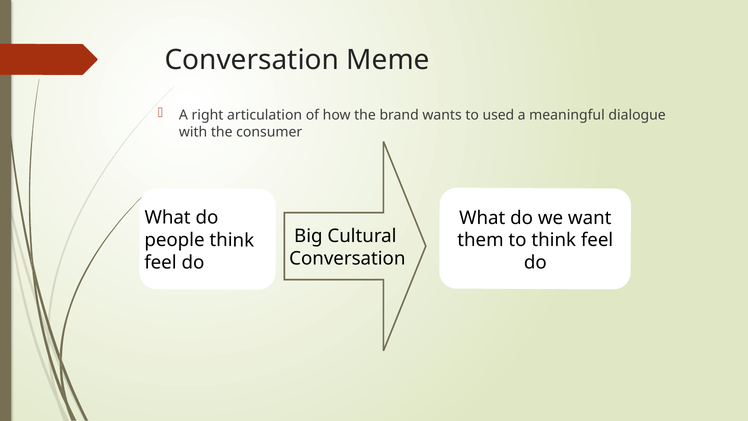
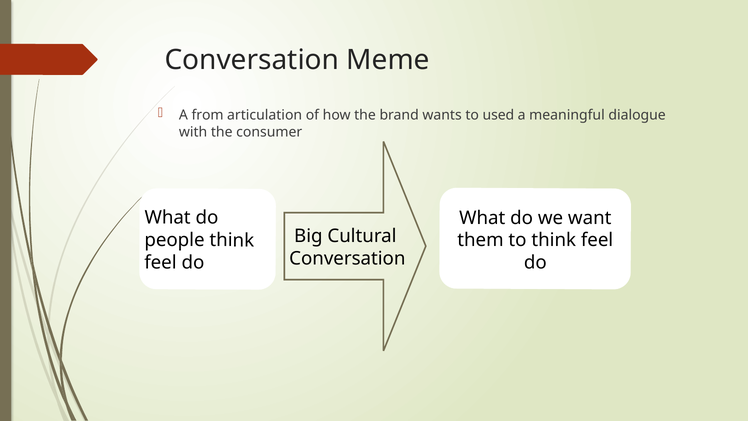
right: right -> from (208, 115)
